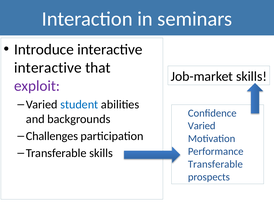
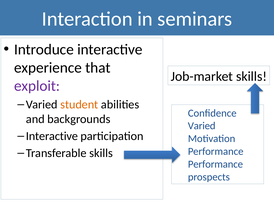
interactive: interactive -> experience (48, 68)
student colour: blue -> orange (79, 105)
Challenges: Challenges -> Interactive (52, 136)
Transferable: Transferable -> Performance (215, 165)
